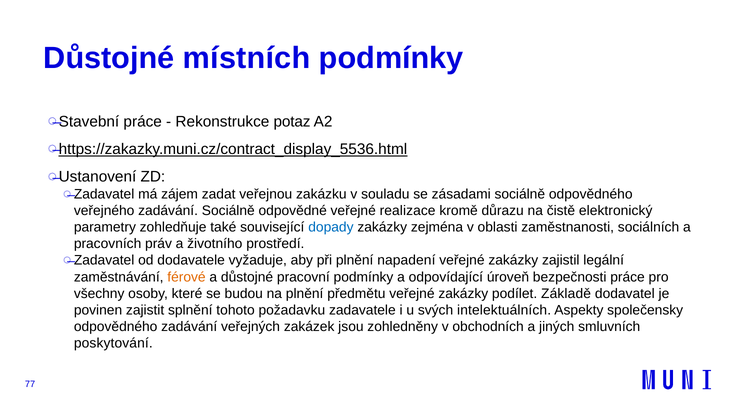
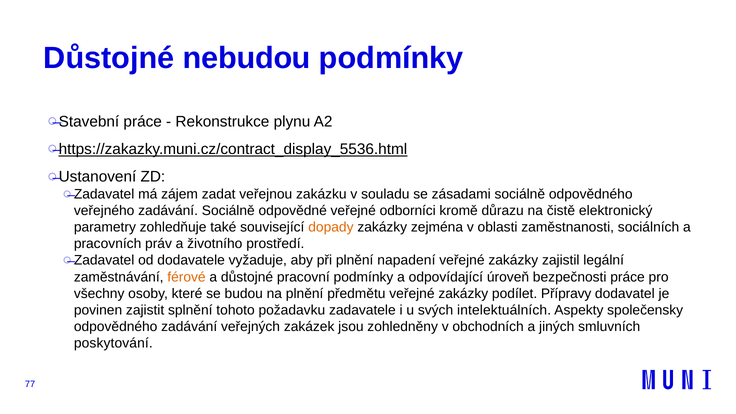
místních: místních -> nebudou (247, 58)
potaz: potaz -> plynu (292, 122)
realizace: realizace -> odborníci (408, 211)
dopady colour: blue -> orange (331, 227)
Základě: Základě -> Přípravy (566, 294)
